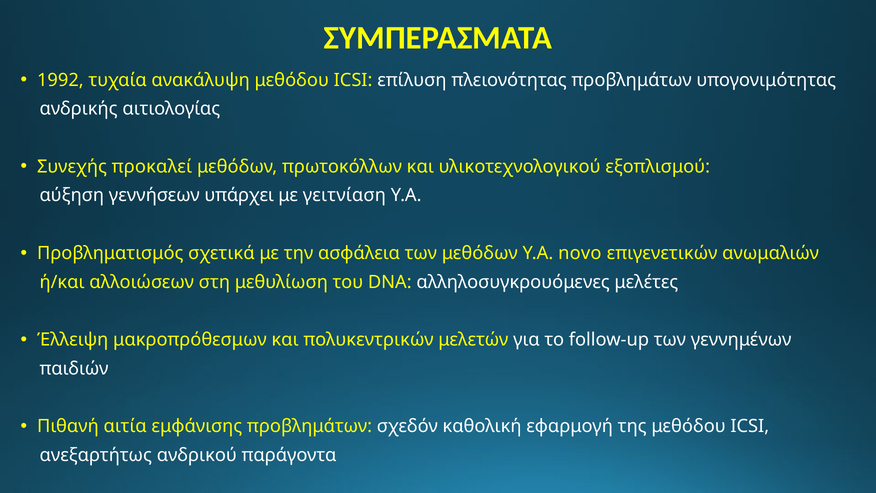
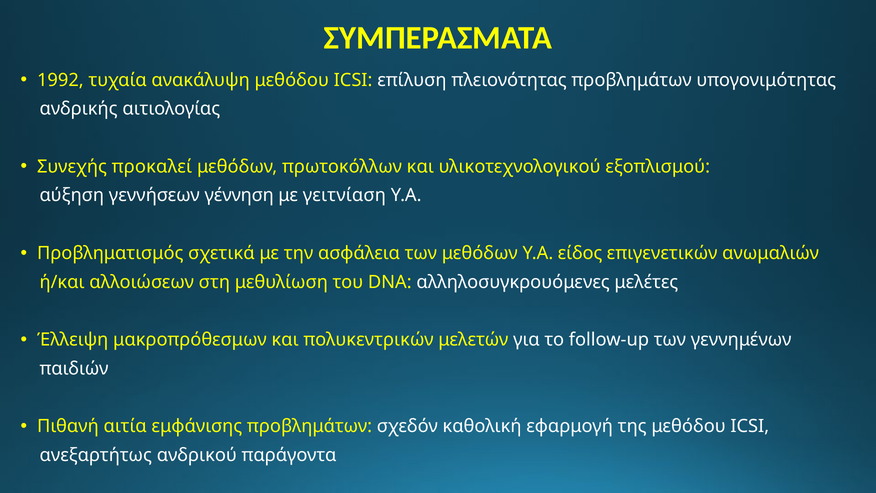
υπάρχει: υπάρχει -> γέννηση (239, 195)
novo: novo -> είδος (580, 253)
